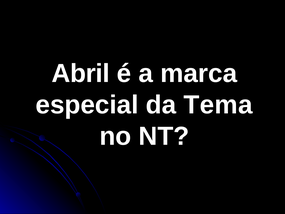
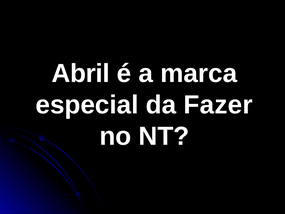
Tema: Tema -> Fazer (218, 105)
